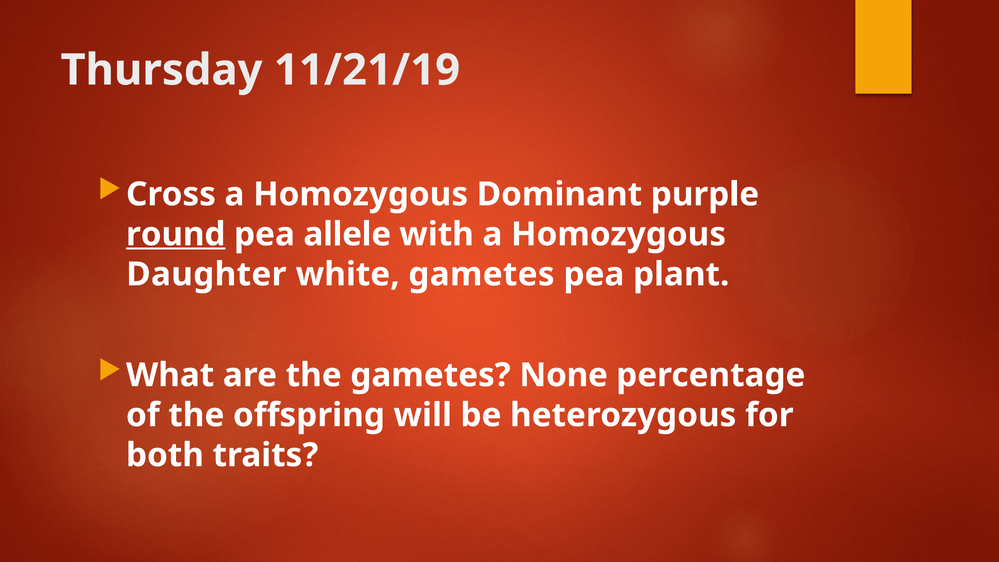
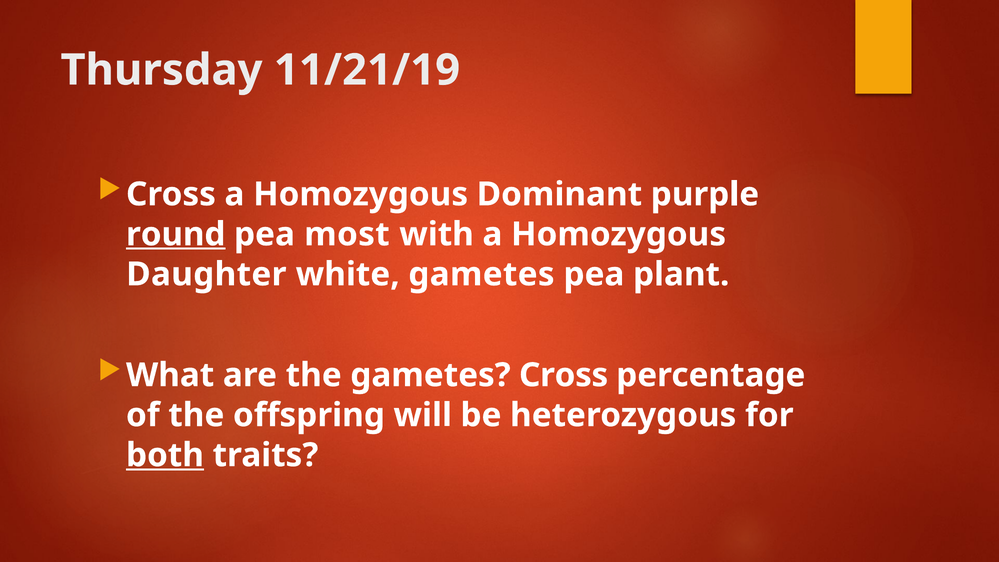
allele: allele -> most (347, 234)
gametes None: None -> Cross (564, 375)
both underline: none -> present (165, 455)
